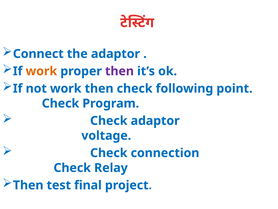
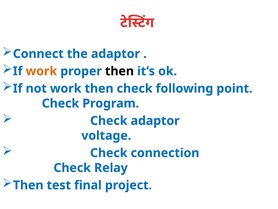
then colour: purple -> black (119, 71)
